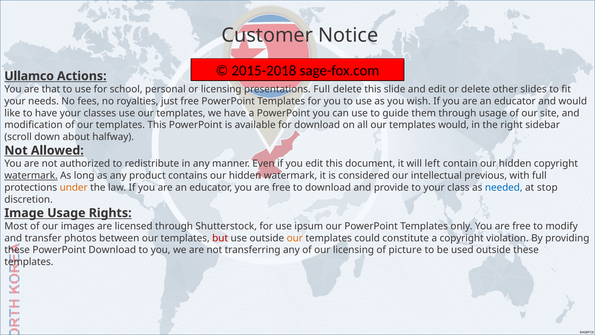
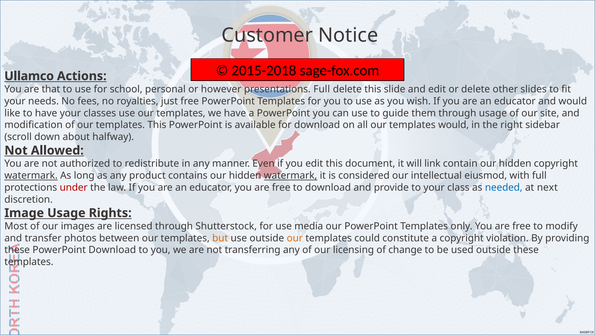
or licensing: licensing -> however (221, 89)
left: left -> link (432, 164)
watermark underline: none -> present (291, 175)
previous: previous -> eiusmod (486, 175)
under colour: orange -> red (74, 187)
stop: stop -> next (547, 187)
ipsum: ipsum -> media (309, 226)
but colour: red -> orange (220, 238)
picture: picture -> change (405, 250)
